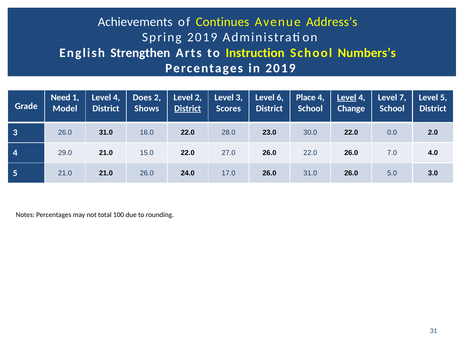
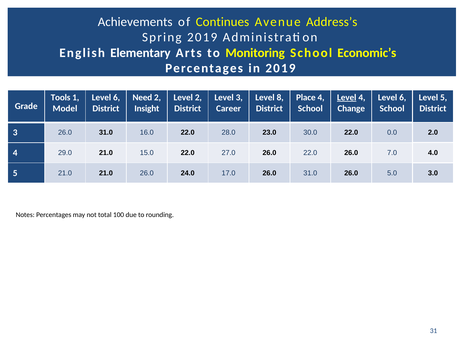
Strengthen: Strengthen -> Elementary (140, 53)
Instruction: Instruction -> Monitoring (255, 53)
Numbers’s: Numbers’s -> Economic’s (367, 53)
Need: Need -> Tools (61, 97)
4: 4 -> 6 (117, 97)
Does: Does -> Need (142, 97)
6: 6 -> 8 (280, 97)
7: 7 -> 6 (403, 97)
Shows: Shows -> Insight (147, 108)
District underline: present -> none (188, 108)
Scores: Scores -> Career (229, 108)
